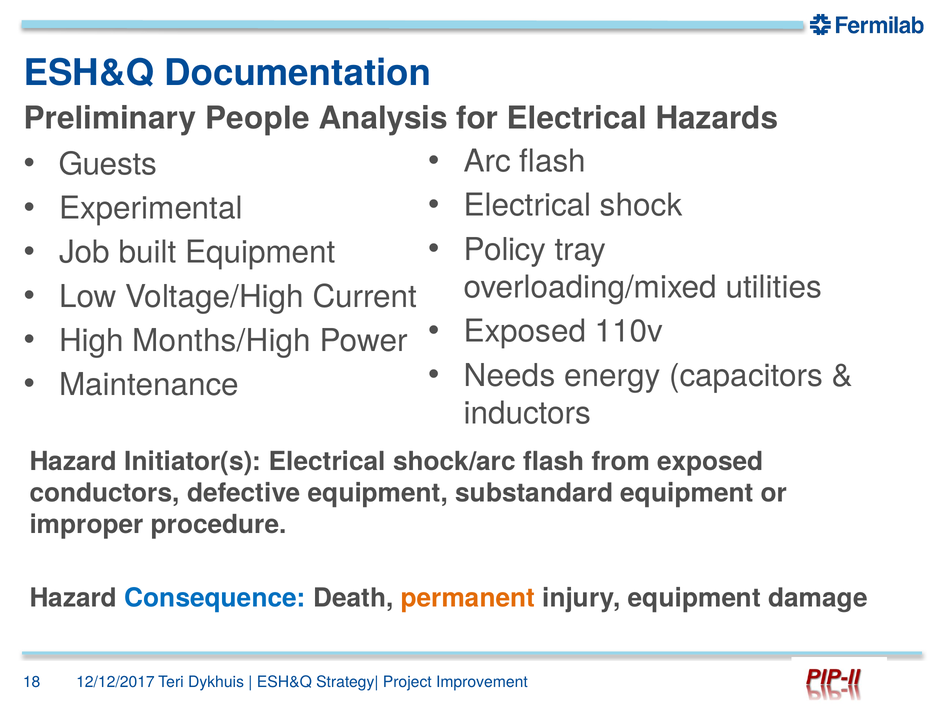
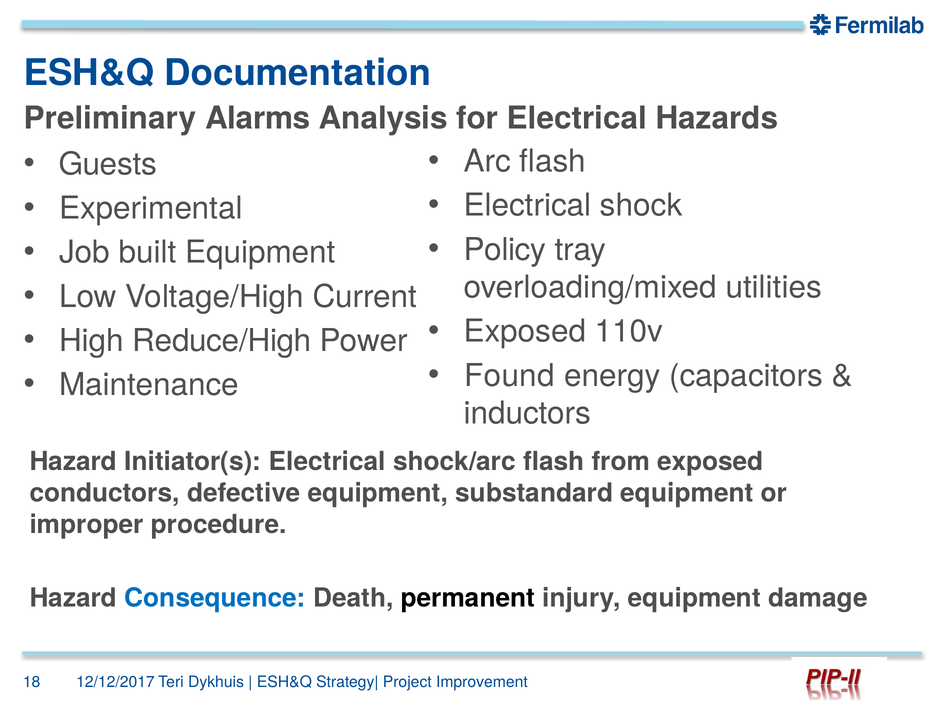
People: People -> Alarms (258, 118)
Months/High: Months/High -> Reduce/High (222, 341)
Needs: Needs -> Found (509, 376)
permanent colour: orange -> black (468, 598)
